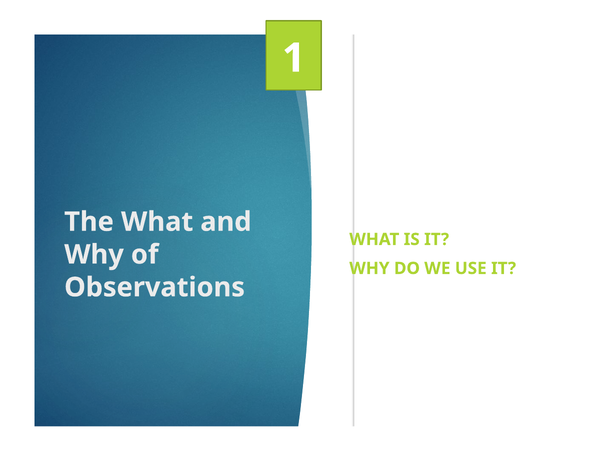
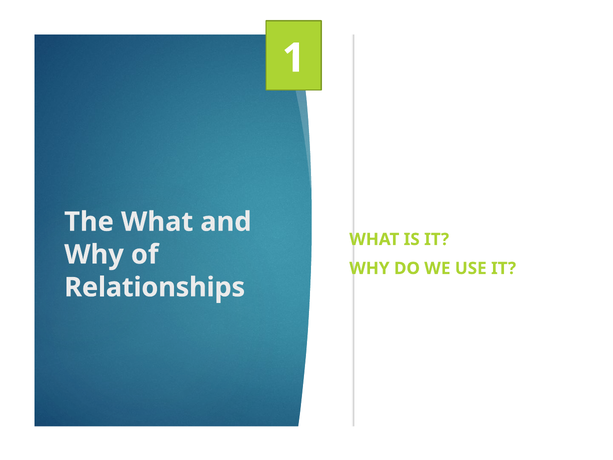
Observations: Observations -> Relationships (155, 287)
